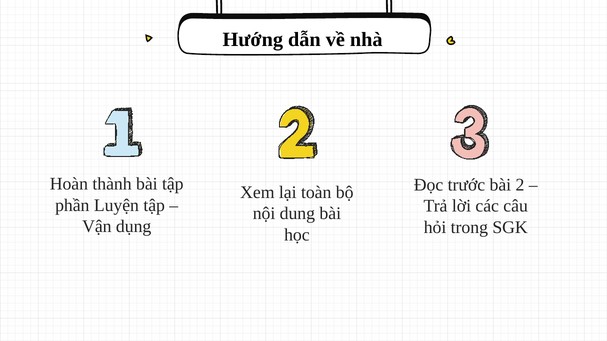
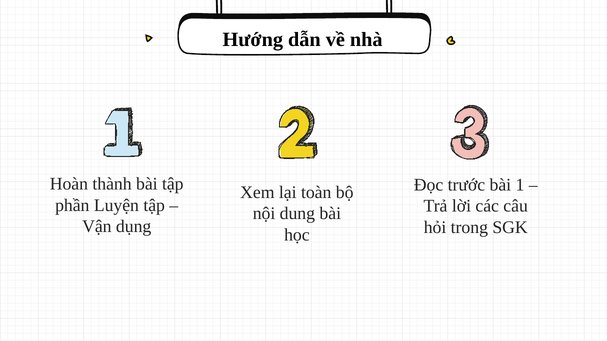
2: 2 -> 1 (520, 185)
